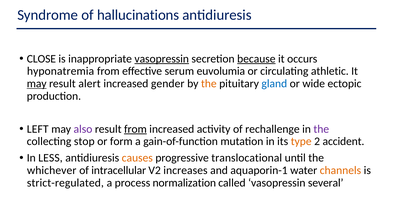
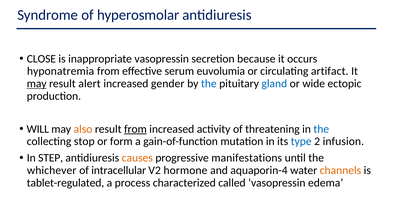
hallucinations: hallucinations -> hyperosmolar (138, 15)
vasopressin underline: present -> none (162, 59)
because underline: present -> none (256, 59)
athletic: athletic -> artifact (330, 71)
the colour: orange -> blue (209, 84)
LEFT: LEFT -> WILL (38, 129)
also colour: purple -> orange (83, 129)
rechallenge: rechallenge -> threatening (272, 129)
the colour: purple -> blue (321, 129)
type colour: orange -> blue (301, 142)
accident: accident -> infusion (343, 142)
LESS: LESS -> STEP (51, 158)
translocational: translocational -> manifestations (247, 158)
increases: increases -> hormone (185, 170)
aquaporin-1: aquaporin-1 -> aquaporin-4 (259, 170)
strict-regulated: strict-regulated -> tablet-regulated (65, 183)
normalization: normalization -> characterized (184, 183)
several: several -> edema (326, 183)
